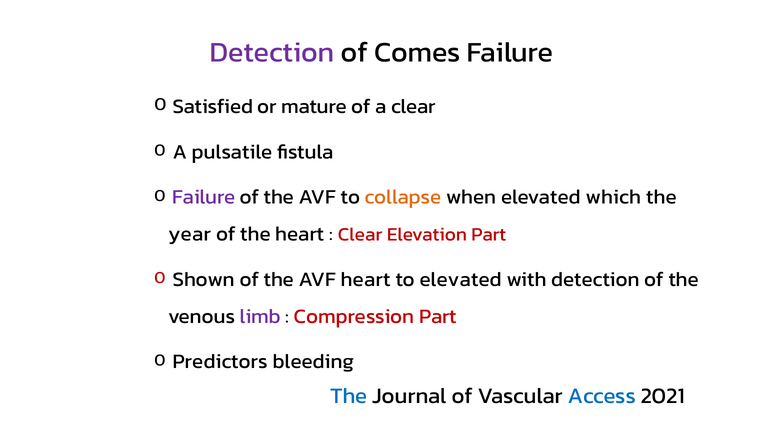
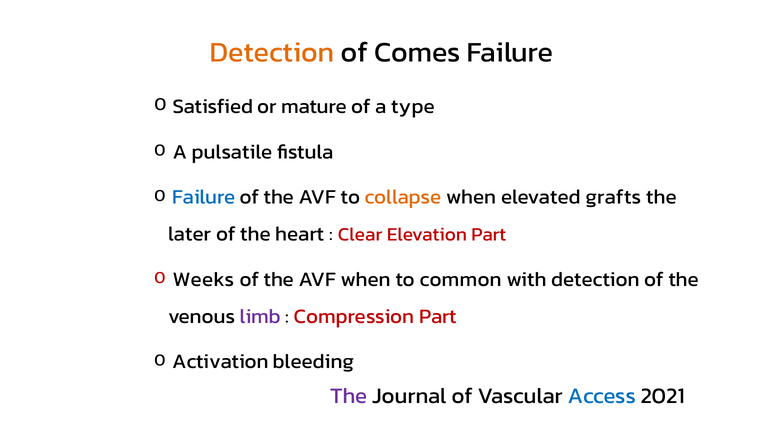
Detection colour: purple -> orange (272, 52)
a clear: clear -> type (413, 107)
Failure colour: purple -> blue (204, 197)
which: which -> grafts (614, 197)
year: year -> later (190, 234)
Shown: Shown -> Weeks (204, 279)
AVF heart: heart -> when (366, 279)
to elevated: elevated -> common (461, 279)
Predictors: Predictors -> Activation (220, 362)
The colour: blue -> purple (349, 396)
